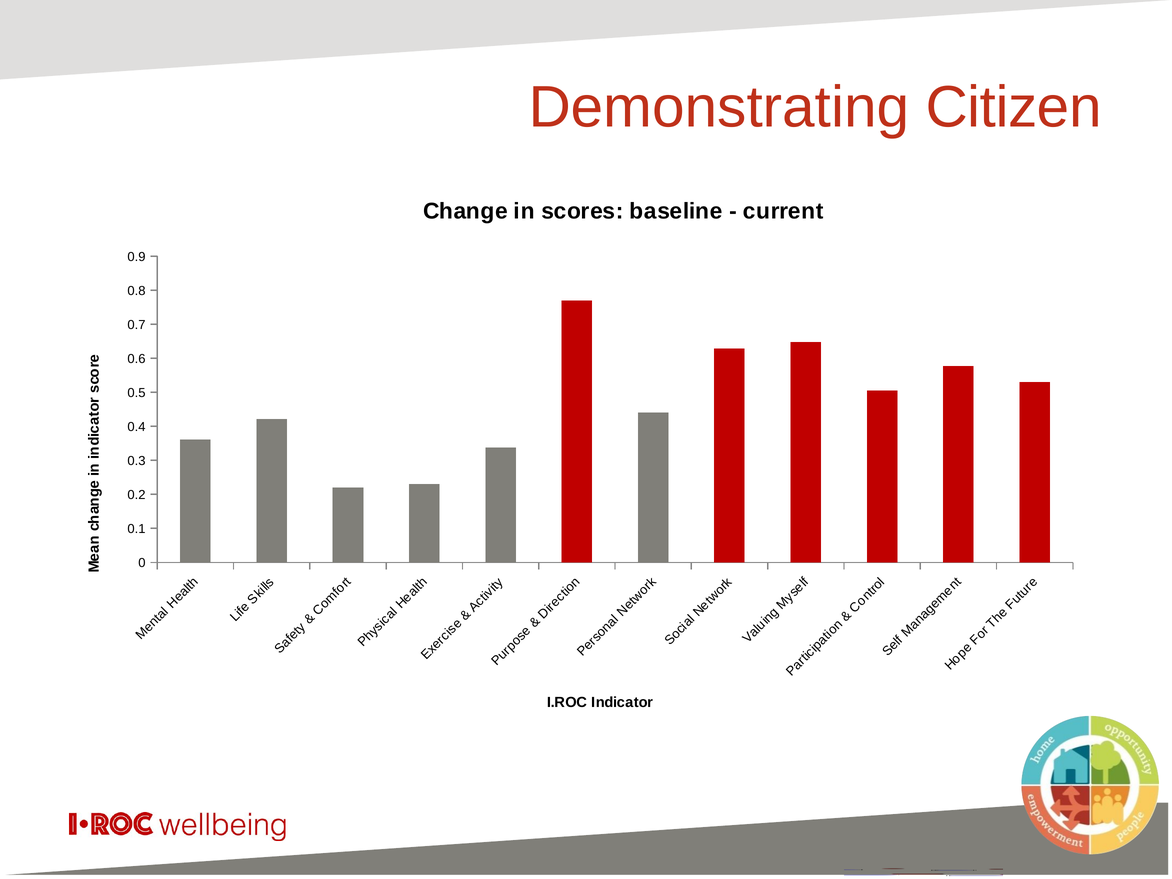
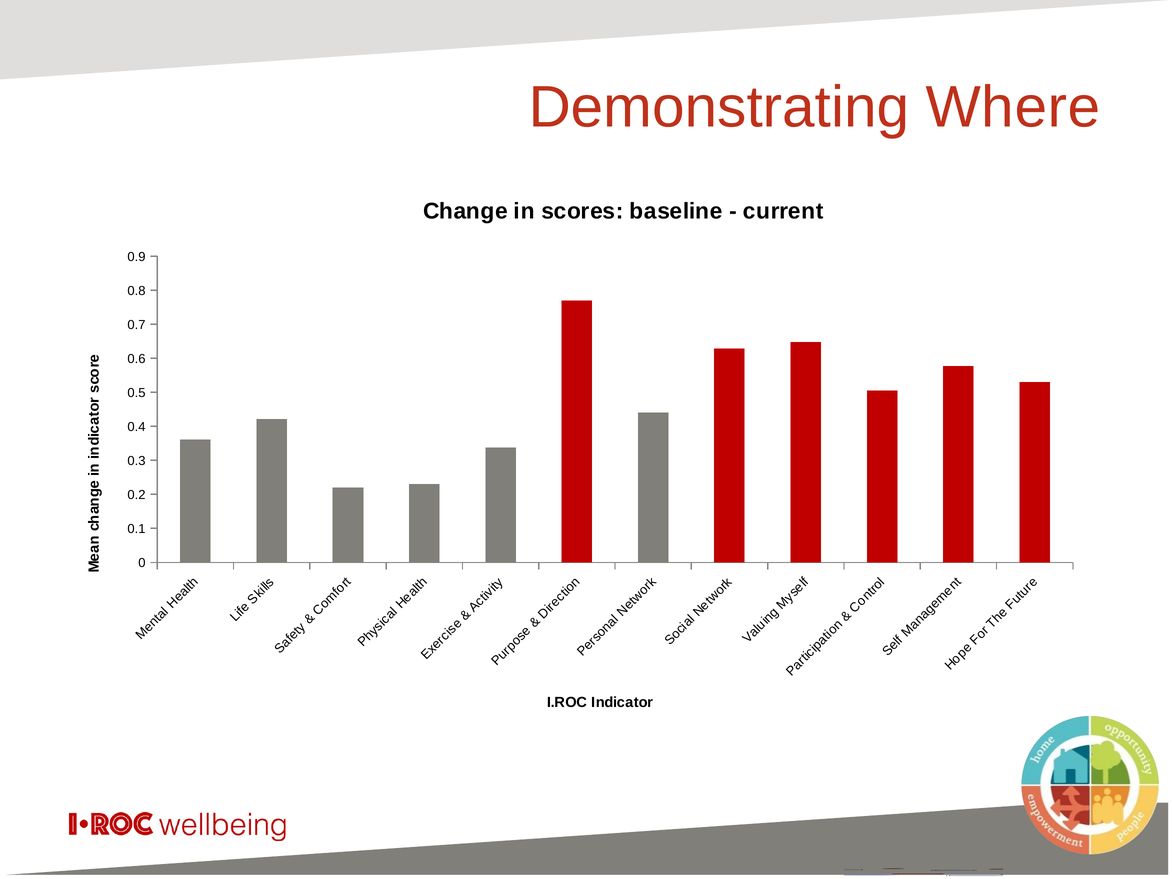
Citizen: Citizen -> Where (1013, 107)
